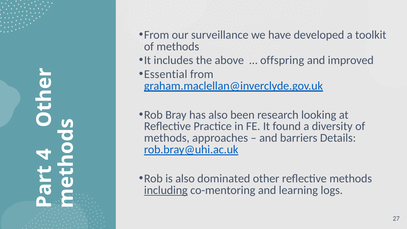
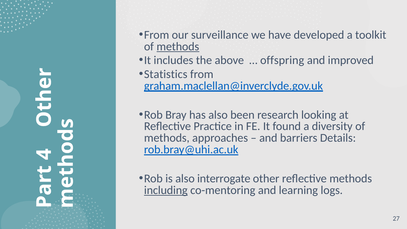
methods underline: none -> present (178, 46)
Essential: Essential -> Statistics (166, 74)
dominated: dominated -> interrogate (224, 179)
